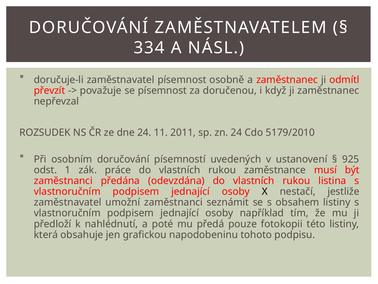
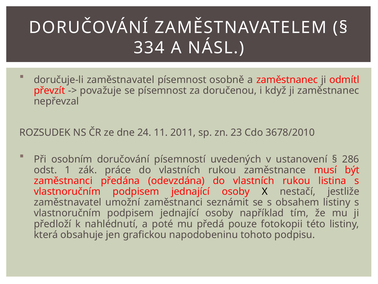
zn 24: 24 -> 23 (236, 132)
5179/2010: 5179/2010 -> 3678/2010 (290, 132)
925: 925 -> 286 (351, 159)
